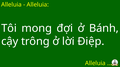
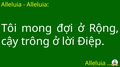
Bánh: Bánh -> Rộng (104, 28)
